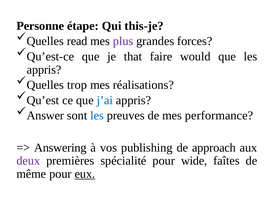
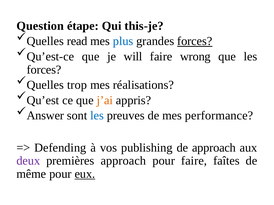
Personne: Personne -> Question (40, 26)
plus colour: purple -> blue (123, 41)
forces underline: none -> present (195, 41)
that: that -> will (133, 57)
would: would -> wrong (195, 57)
appris: appris -> forces (44, 70)
j’ai colour: blue -> orange (105, 100)
Answering: Answering -> Defending (60, 148)
premières spécialité: spécialité -> approach (123, 161)
pour wide: wide -> faire (194, 161)
